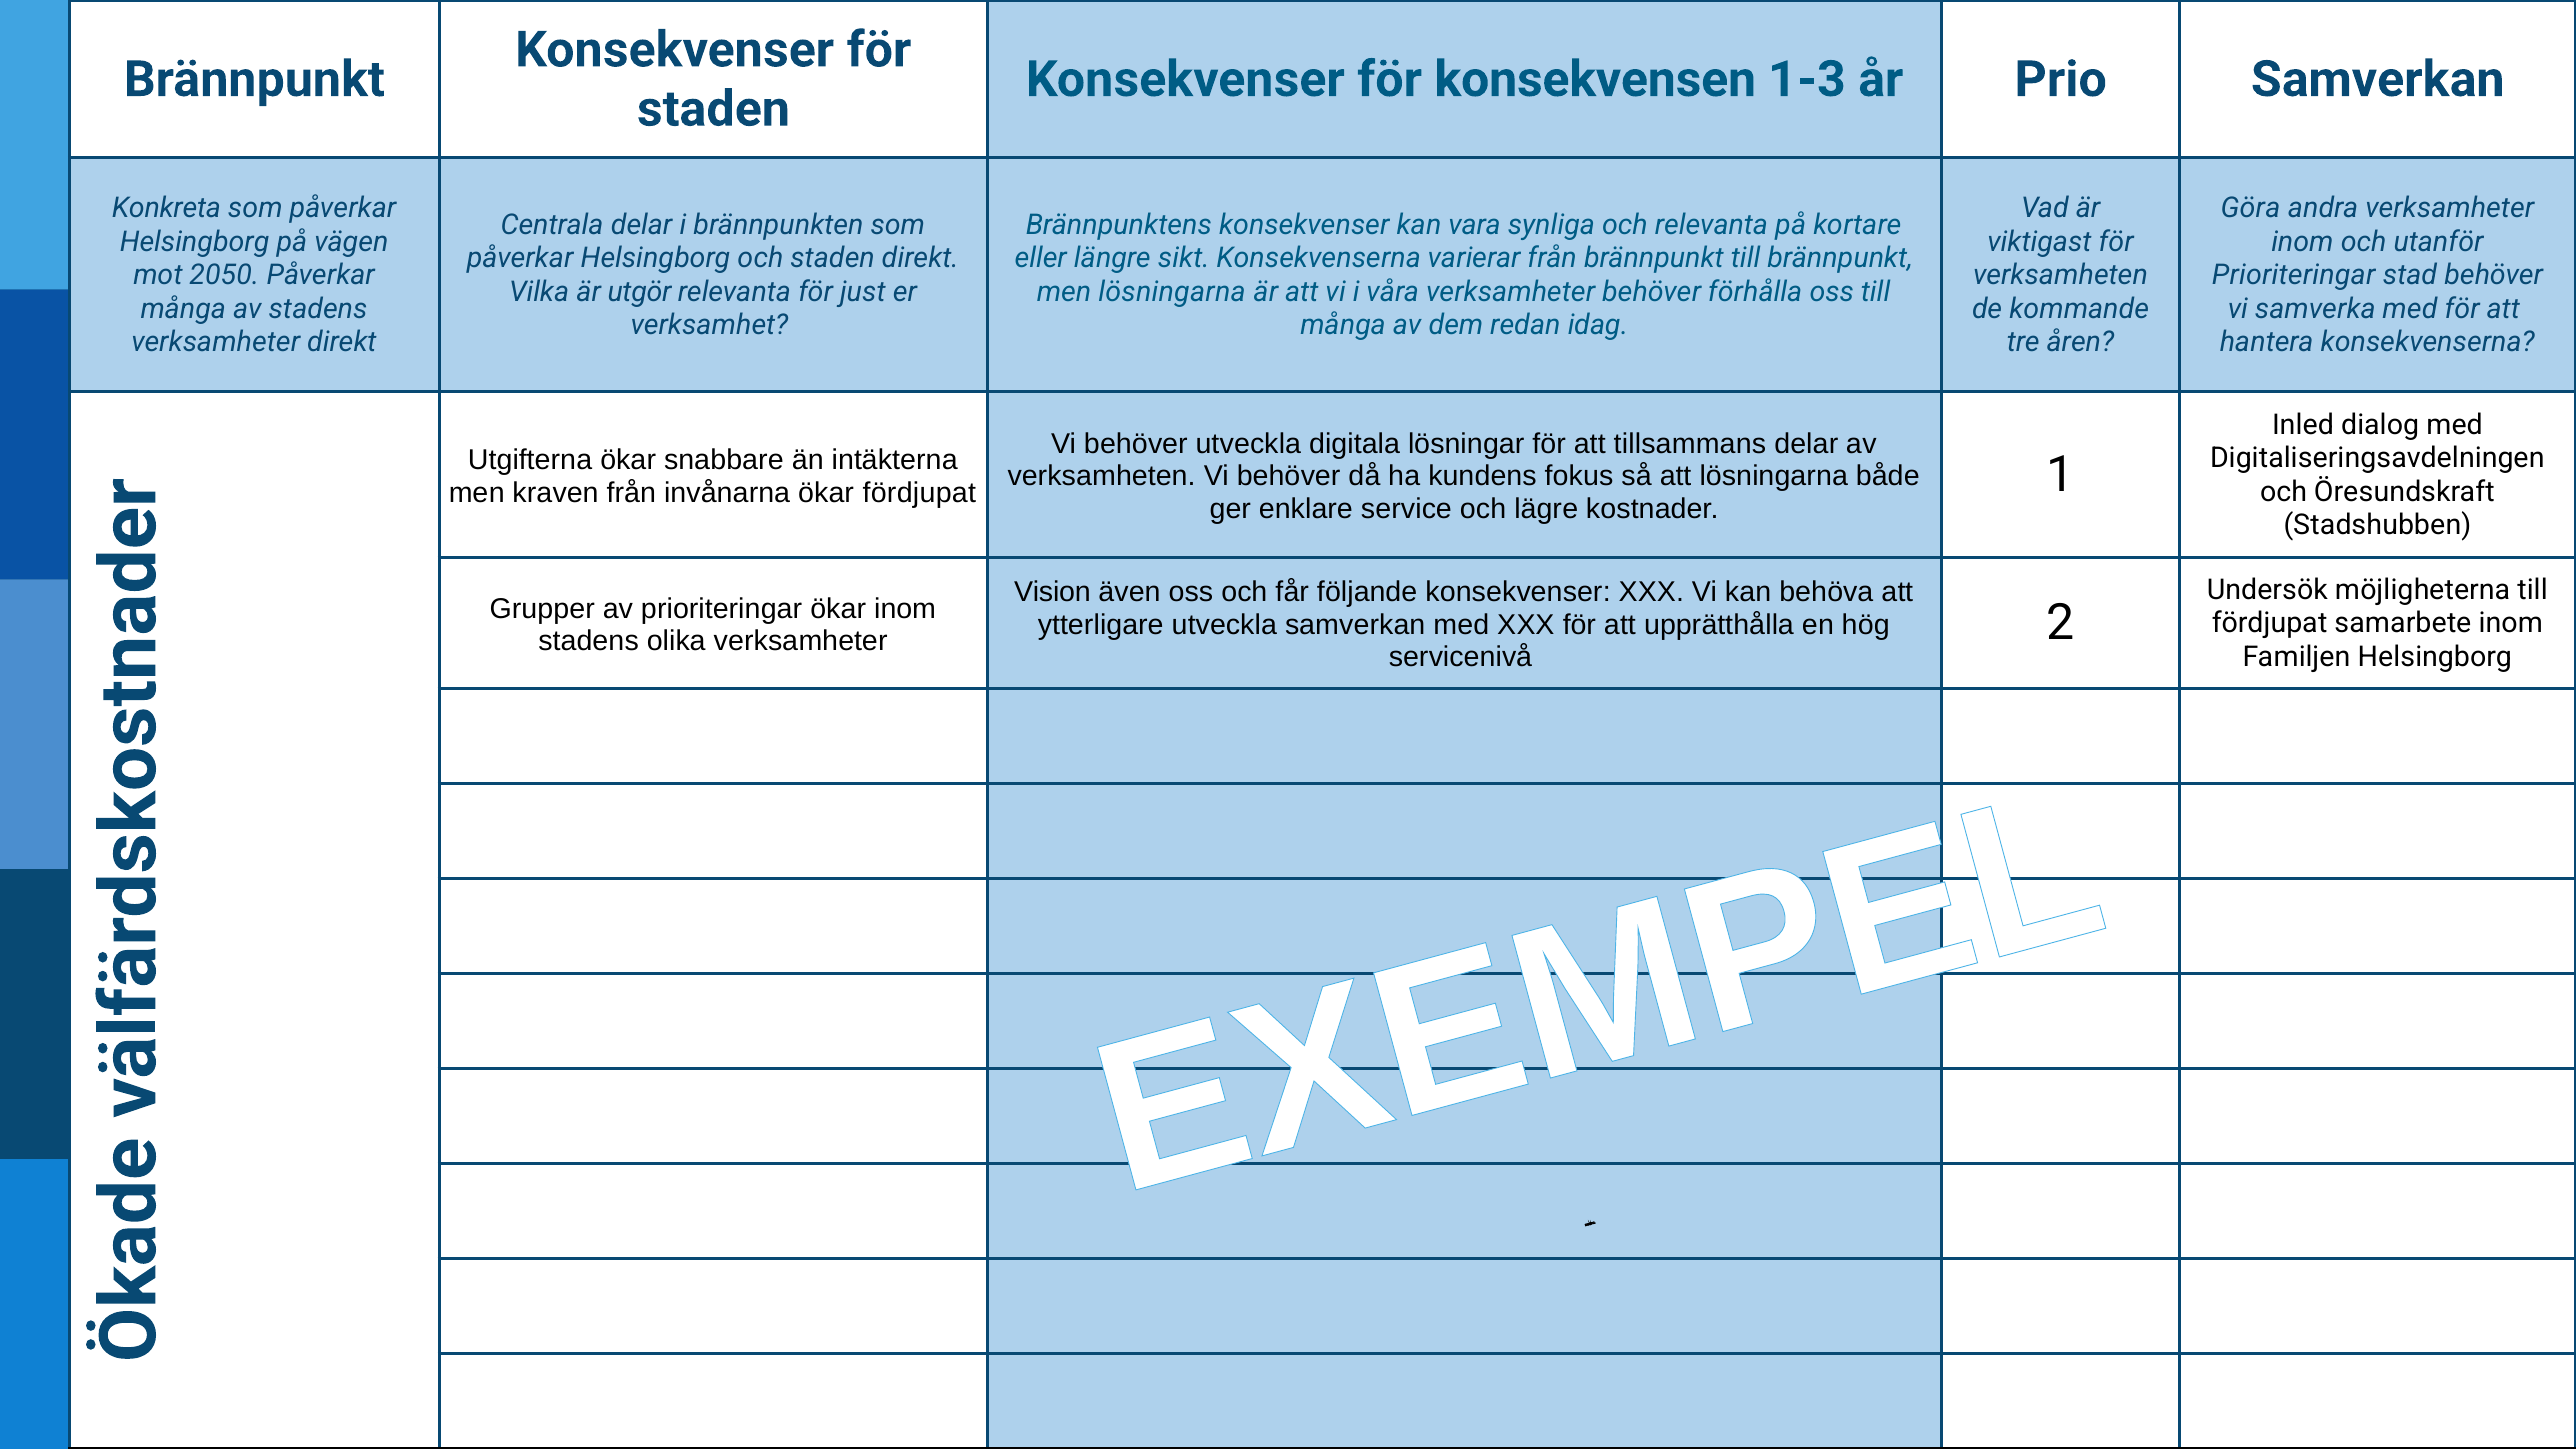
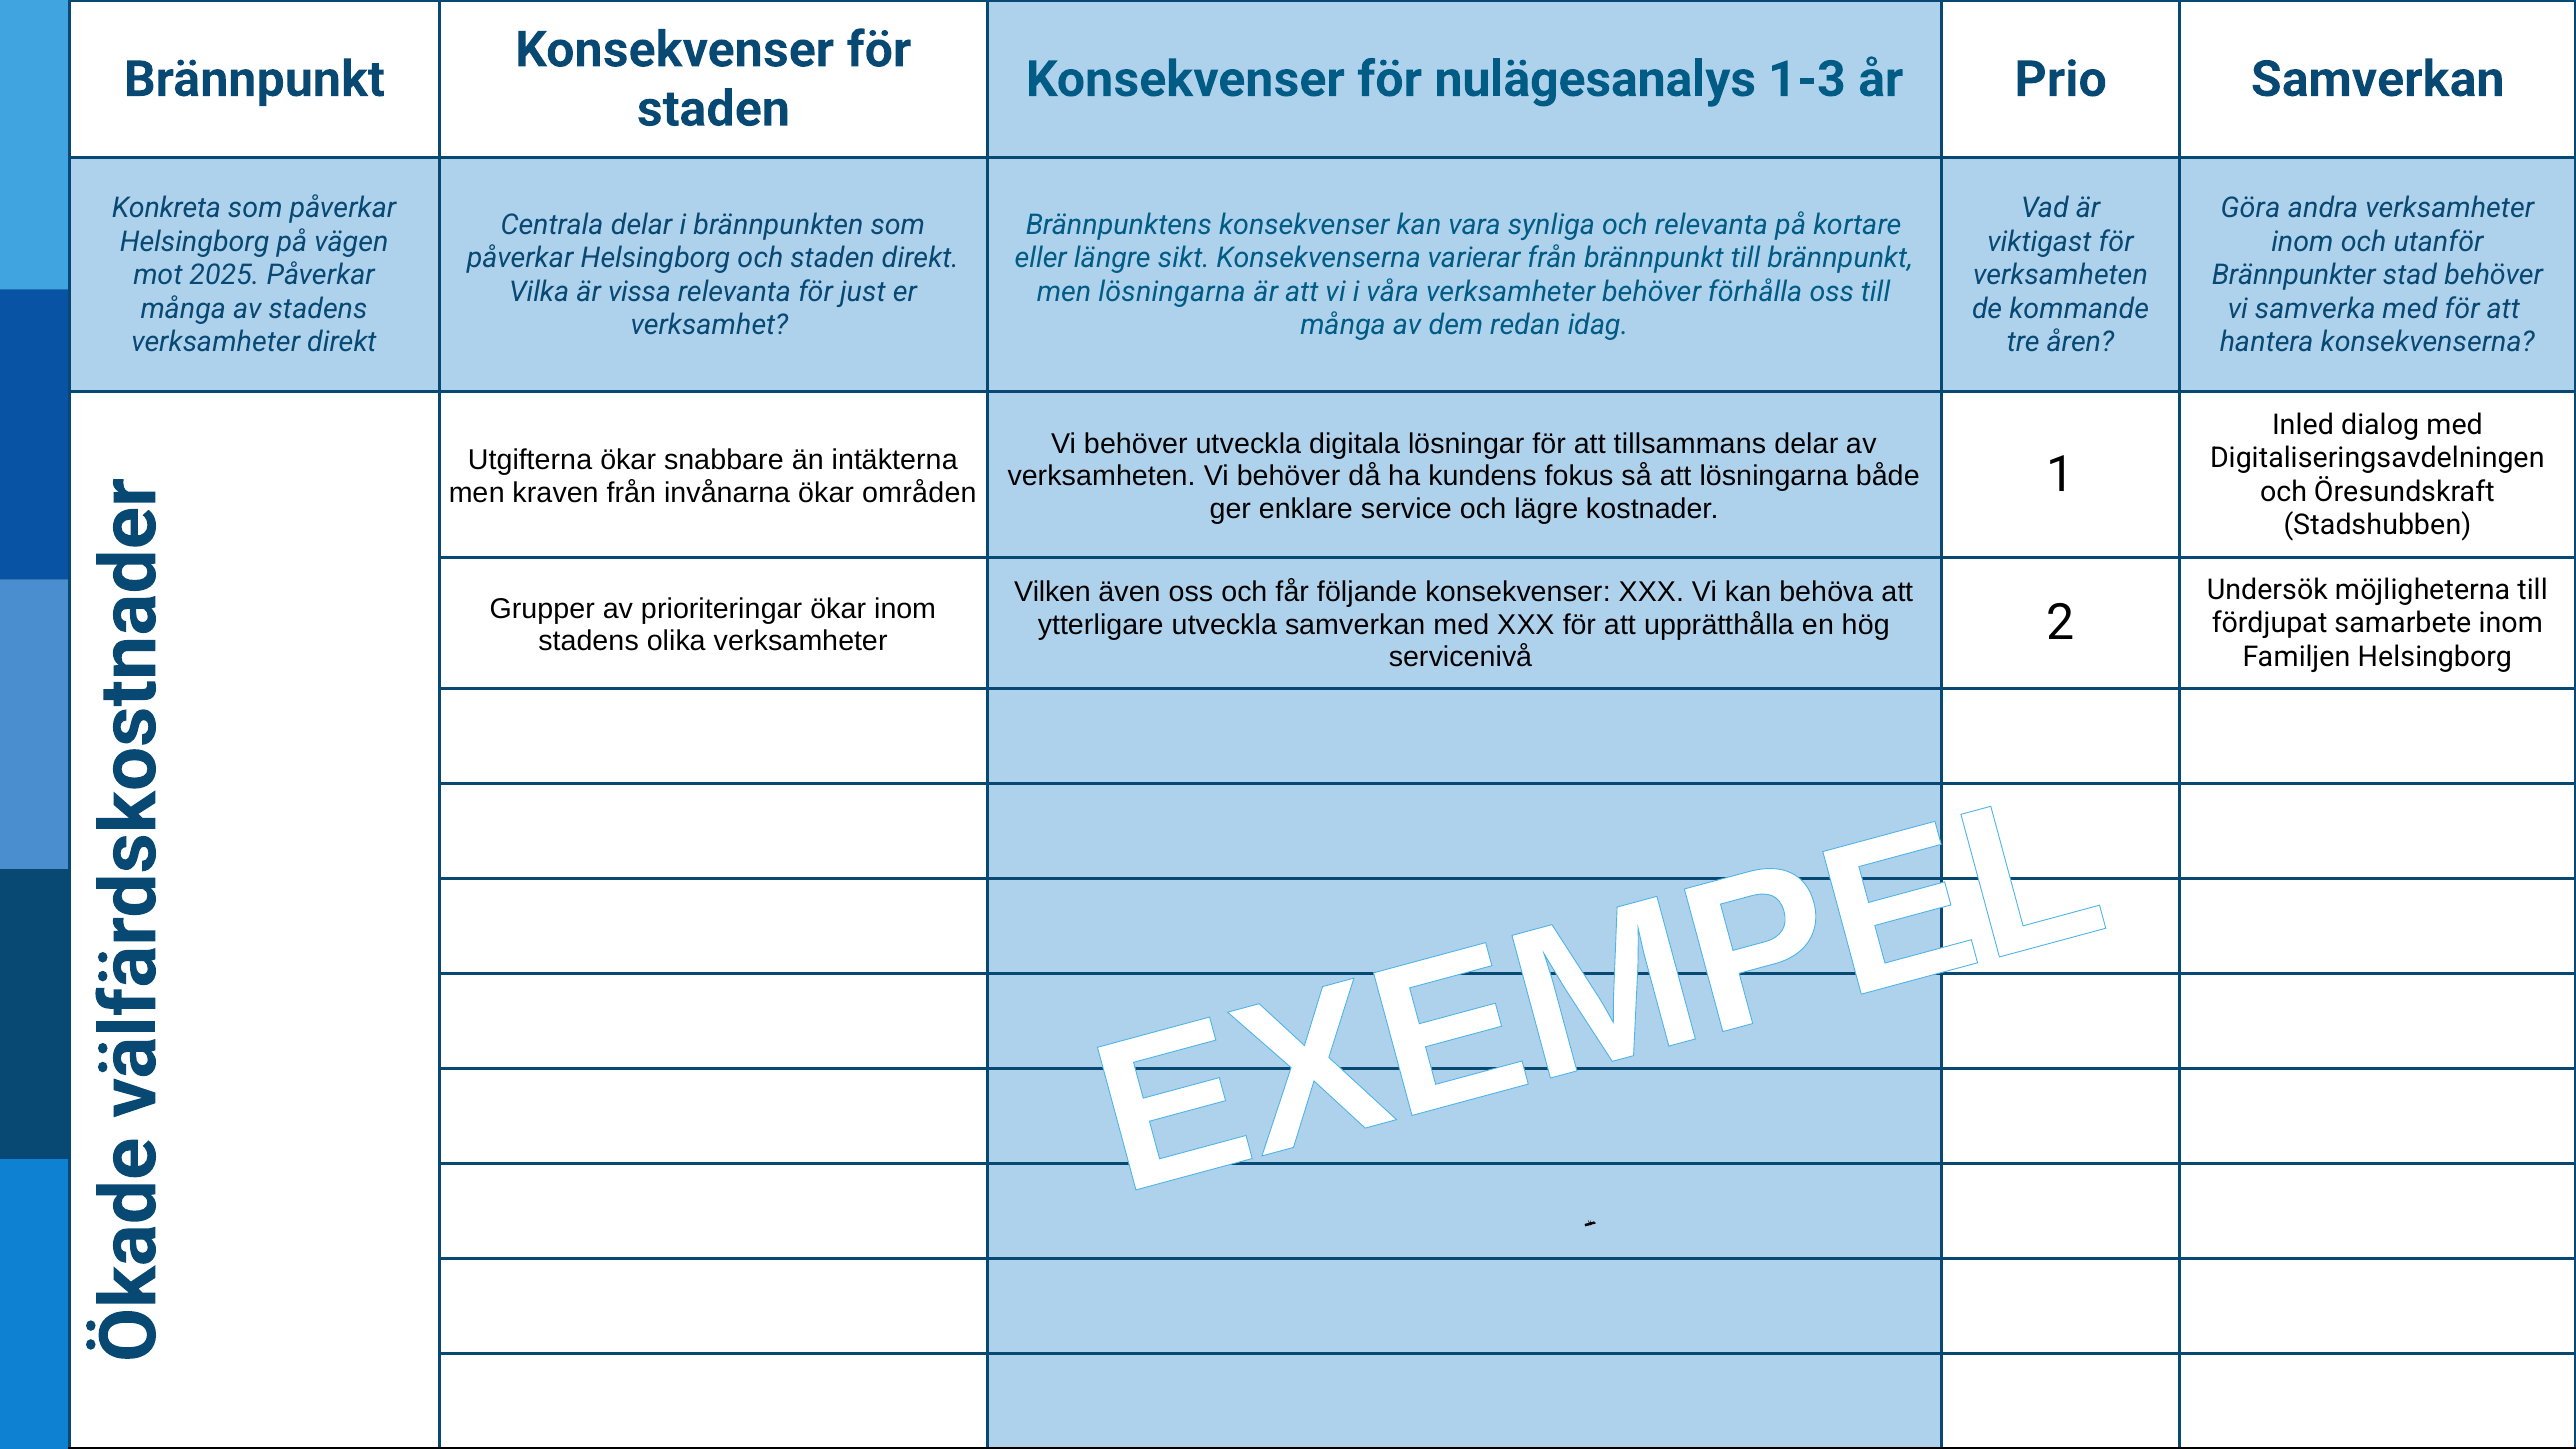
konsekvensen: konsekvensen -> nulägesanalys (1595, 80)
2050: 2050 -> 2025 (224, 275)
Prioriteringar: Prioriteringar -> Brännpunkter (2294, 275)
utgör: utgör -> vissa (639, 292)
ökar fördjupat: fördjupat -> områden (919, 493)
Vision: Vision -> Vilken (1052, 592)
